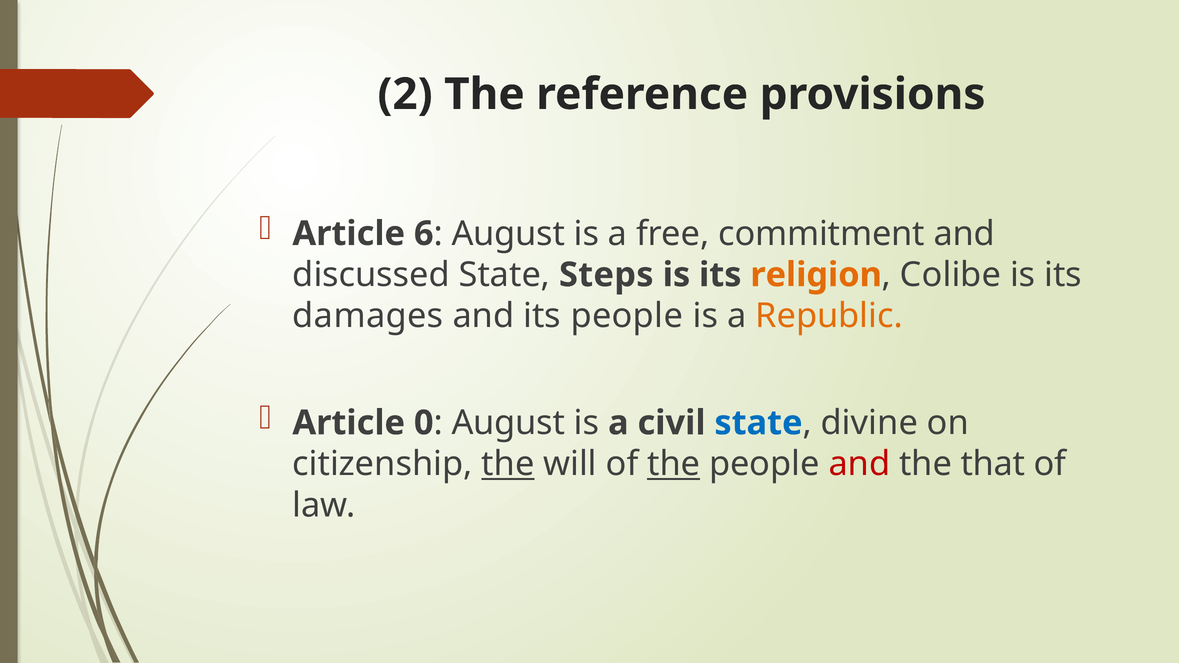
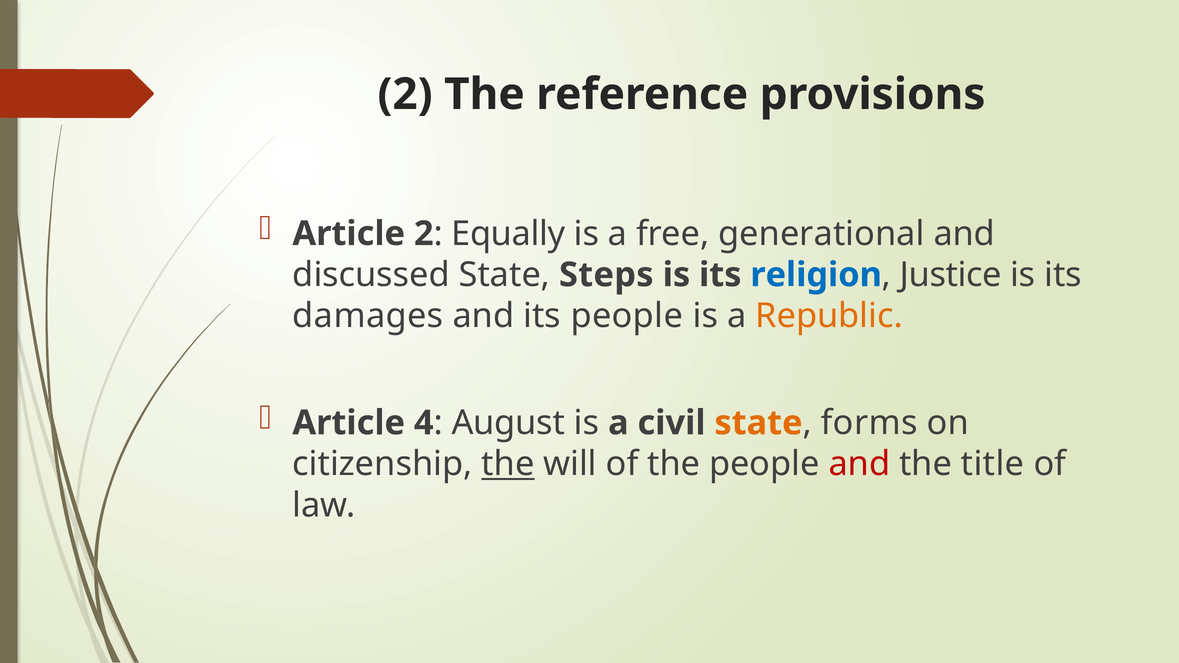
Article 6: 6 -> 2 (424, 234)
August: August -> Equally (508, 234)
commitment: commitment -> generational (821, 234)
religion colour: orange -> blue (816, 275)
Colibe: Colibe -> Justice (951, 275)
0: 0 -> 4 (424, 423)
state colour: blue -> orange (758, 423)
divine: divine -> forms (869, 423)
the underline: present -> none (674, 464)
that: that -> title (993, 464)
